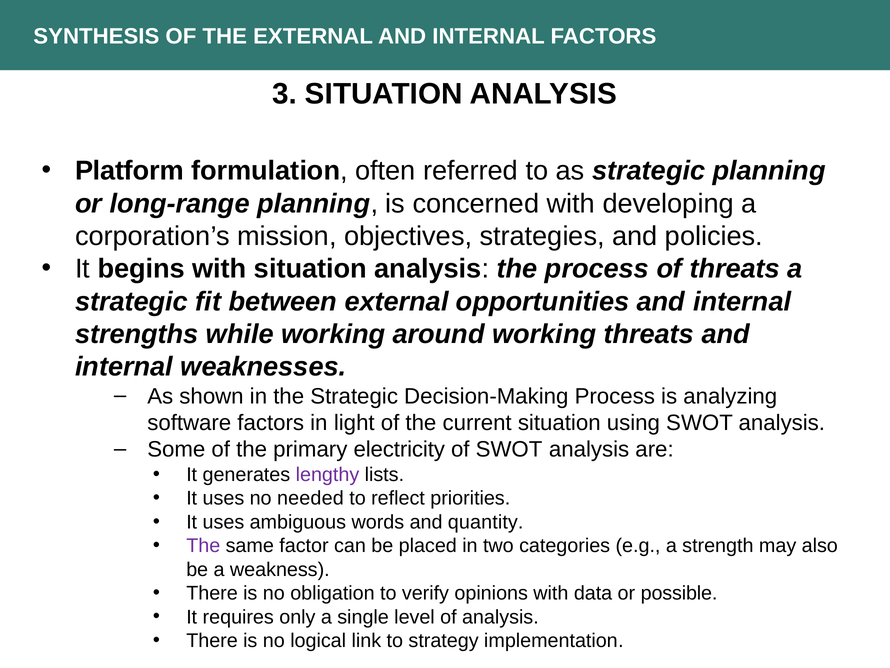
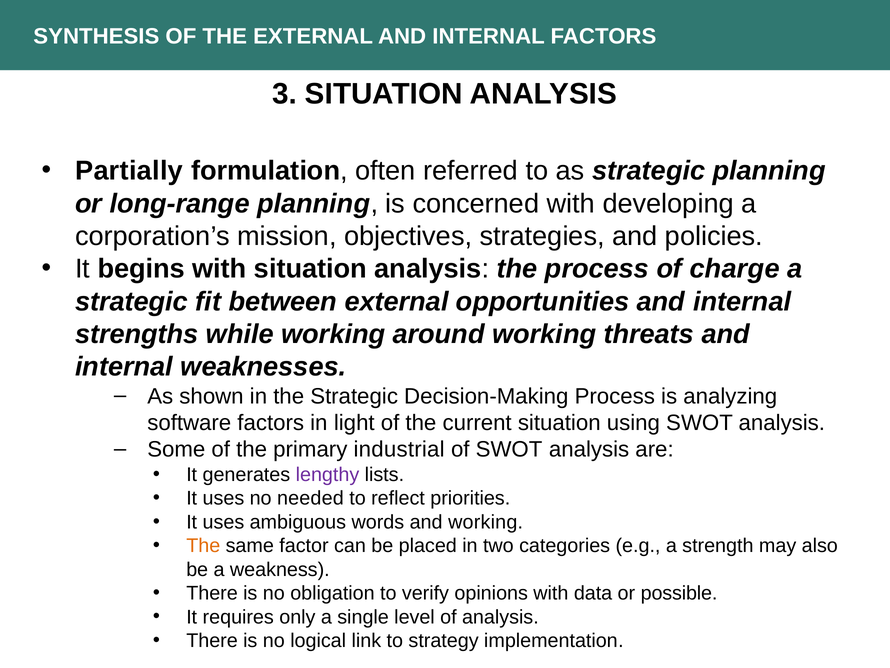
Platform: Platform -> Partially (129, 171)
of threats: threats -> charge (735, 269)
electricity: electricity -> industrial (399, 449)
and quantity: quantity -> working (486, 522)
The colour: purple -> orange (203, 545)
